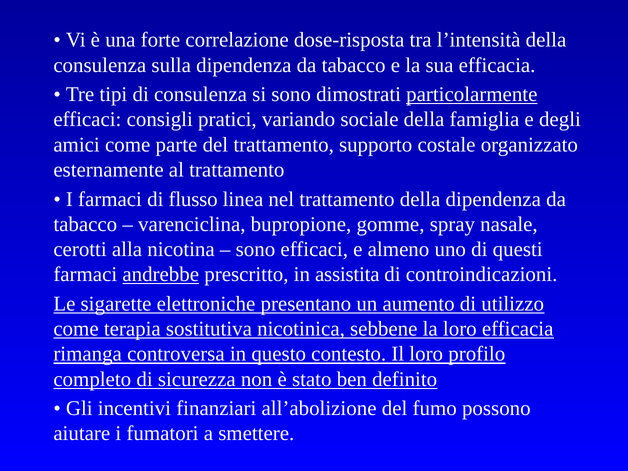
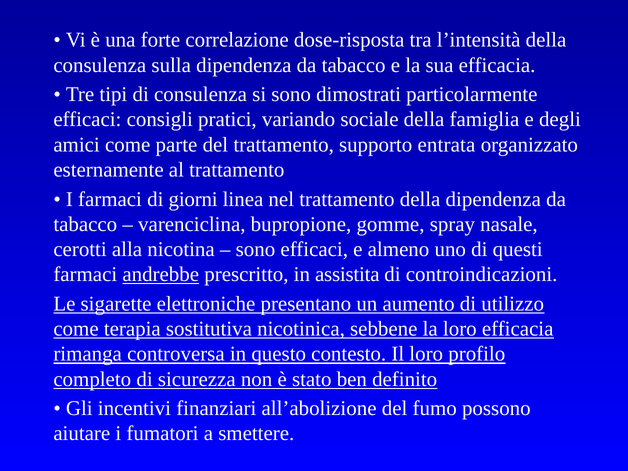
particolarmente underline: present -> none (472, 94)
costale: costale -> entrata (446, 145)
flusso: flusso -> giorni (193, 199)
